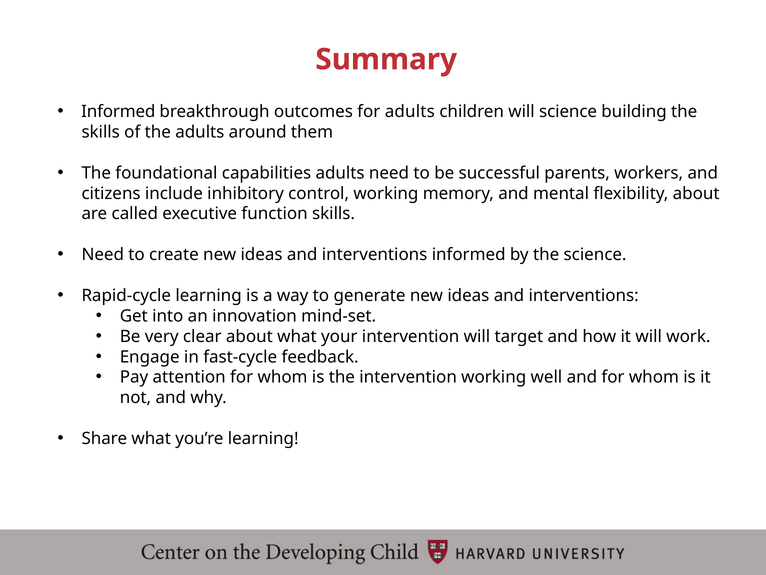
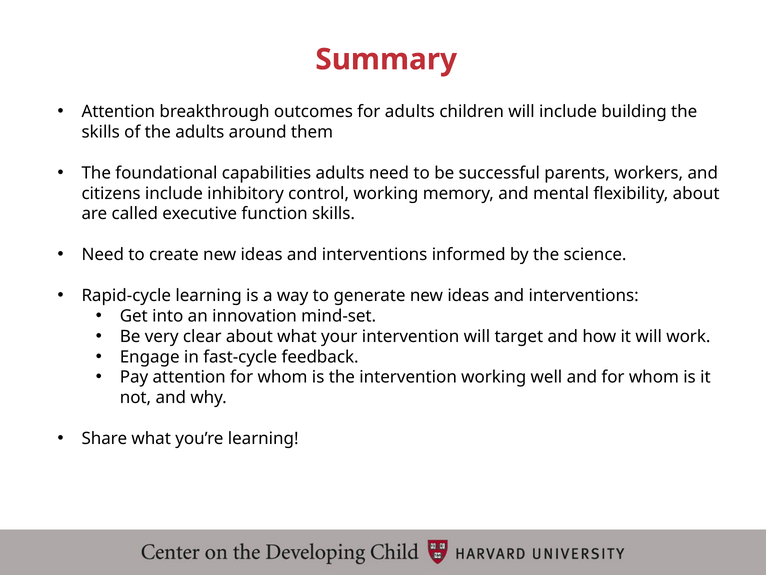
Informed: Informed -> Attention (118, 112)
will science: science -> include (568, 112)
